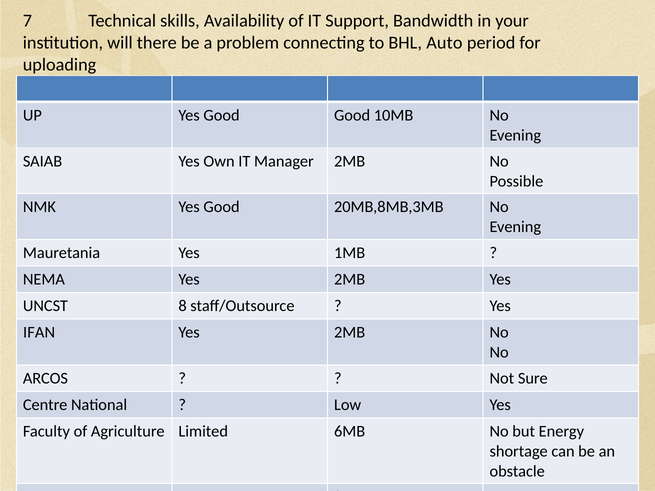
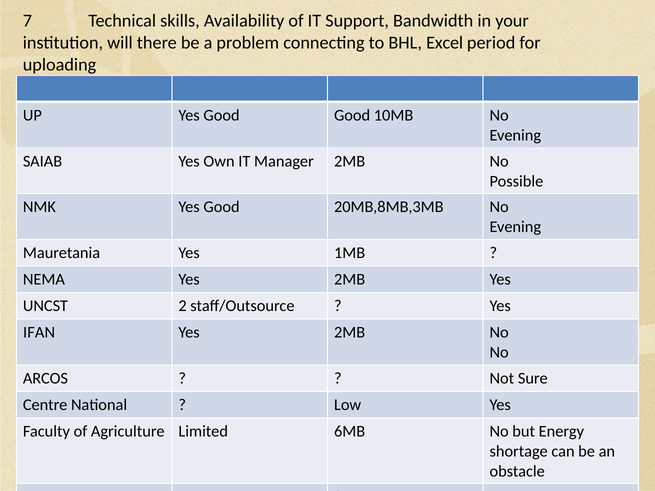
Auto: Auto -> Excel (445, 43)
8: 8 -> 2 (183, 306)
